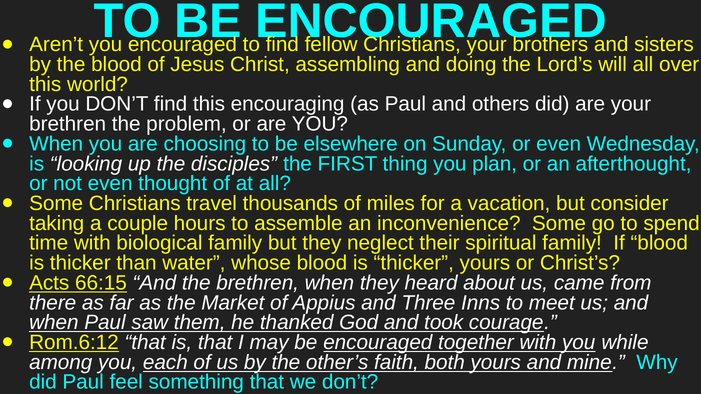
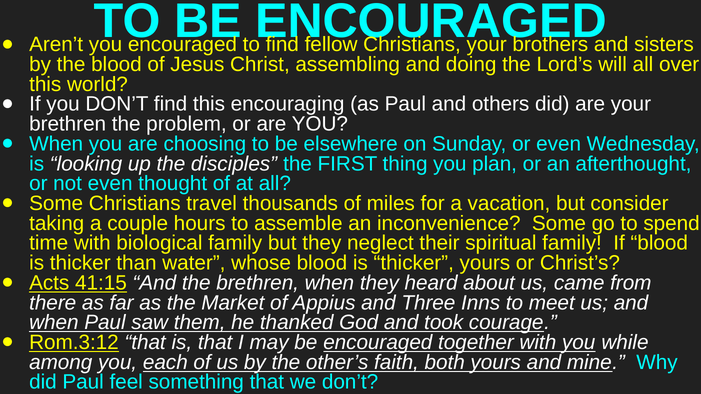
66:15: 66:15 -> 41:15 (101, 283)
Rom.6:12: Rom.6:12 -> Rom.3:12 (74, 343)
